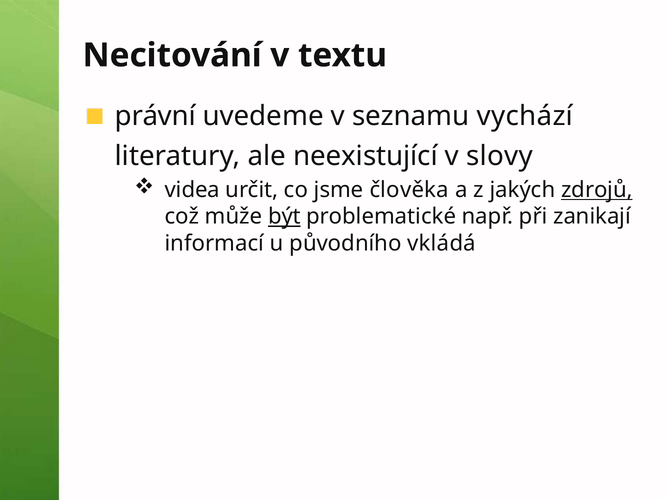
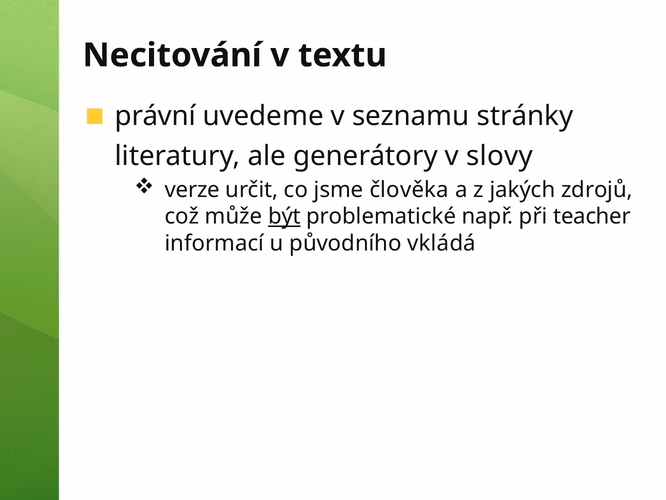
vychází: vychází -> stránky (525, 116)
neexistující: neexistující -> generátory (365, 156)
videa: videa -> verze (192, 190)
zdrojů underline: present -> none (597, 190)
zanikají: zanikají -> teacher (592, 216)
